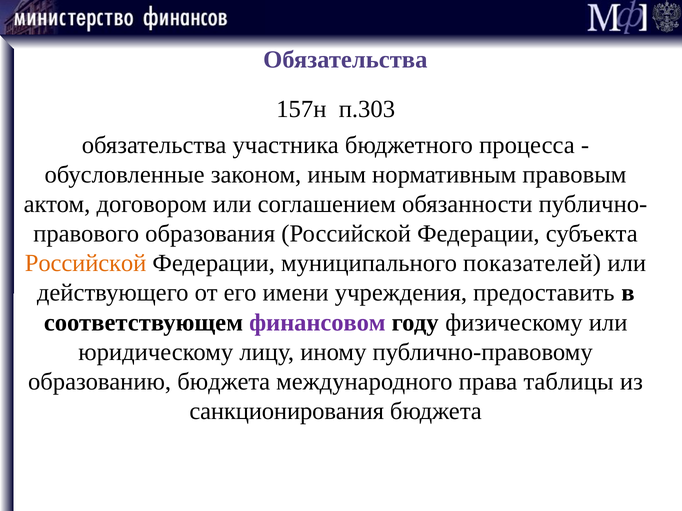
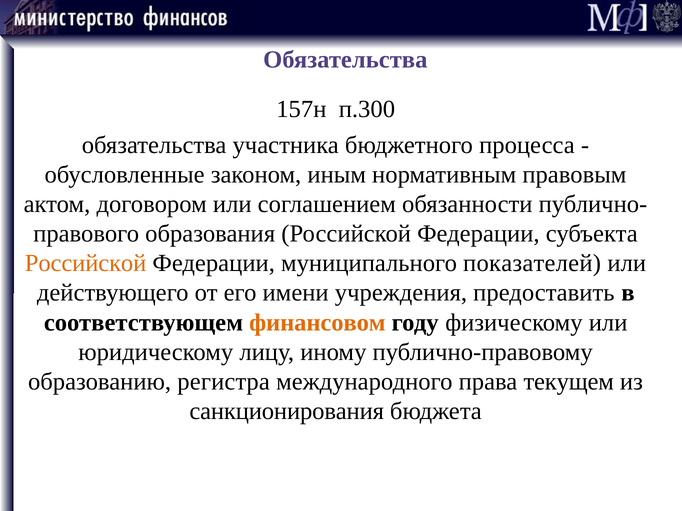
п.303: п.303 -> п.300 (367, 109)
финансовом colour: purple -> orange (317, 323)
образованию бюджета: бюджета -> регистра (224, 382)
таблицы: таблицы -> текущем (569, 382)
